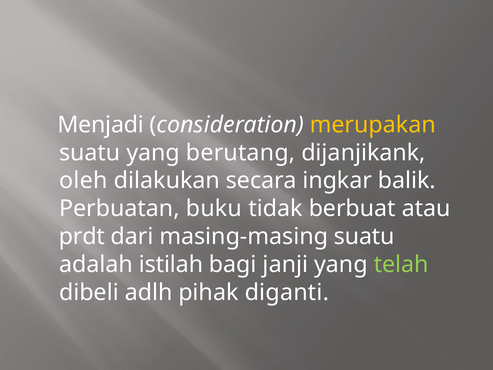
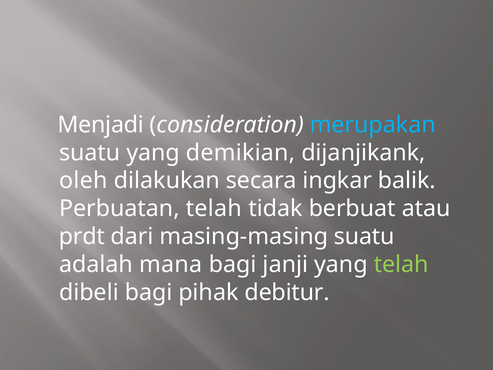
merupakan colour: yellow -> light blue (373, 125)
berutang: berutang -> demikian (241, 153)
Perbuatan buku: buku -> telah (214, 208)
istilah: istilah -> mana (171, 264)
dibeli adlh: adlh -> bagi (149, 292)
diganti: diganti -> debitur (287, 292)
